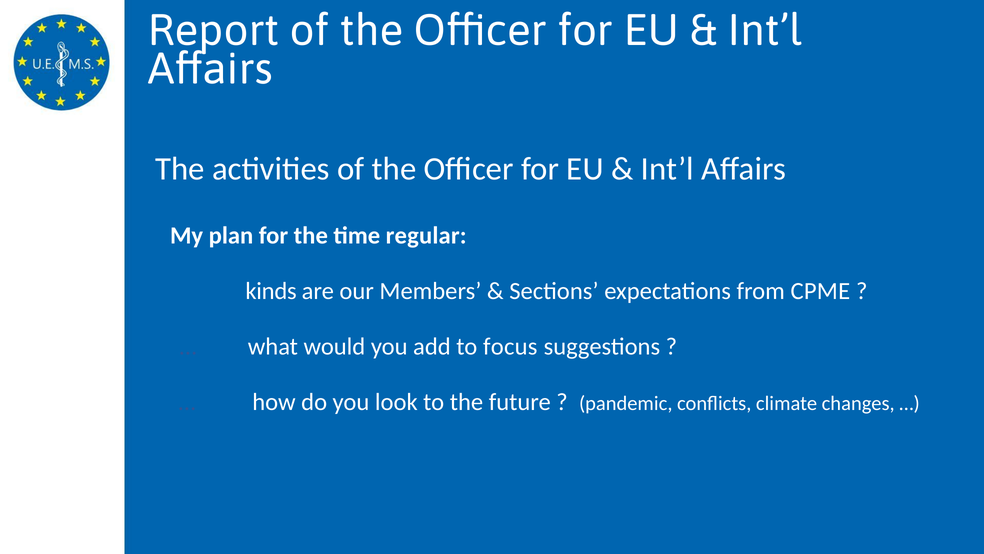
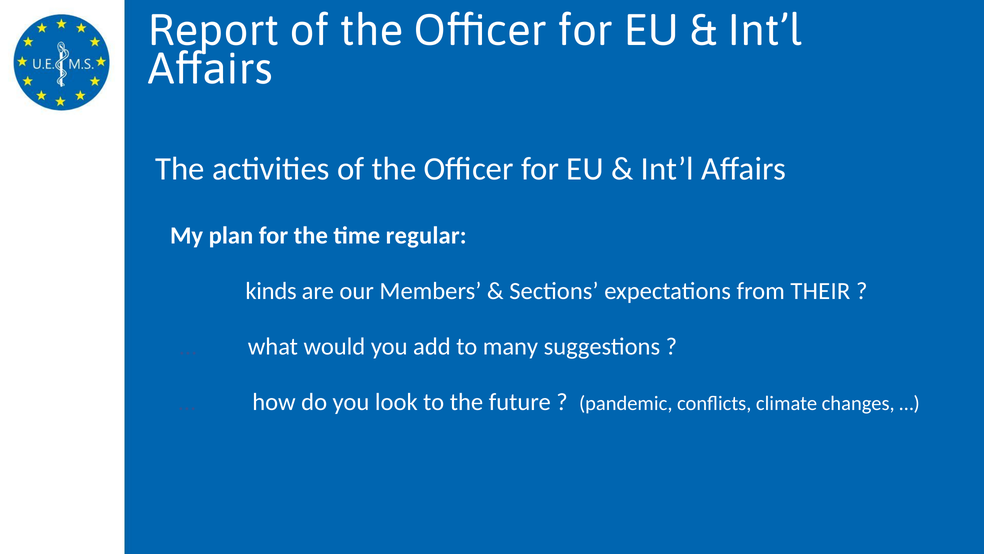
CPME: CPME -> THEIR (820, 291)
focus: focus -> many (510, 346)
